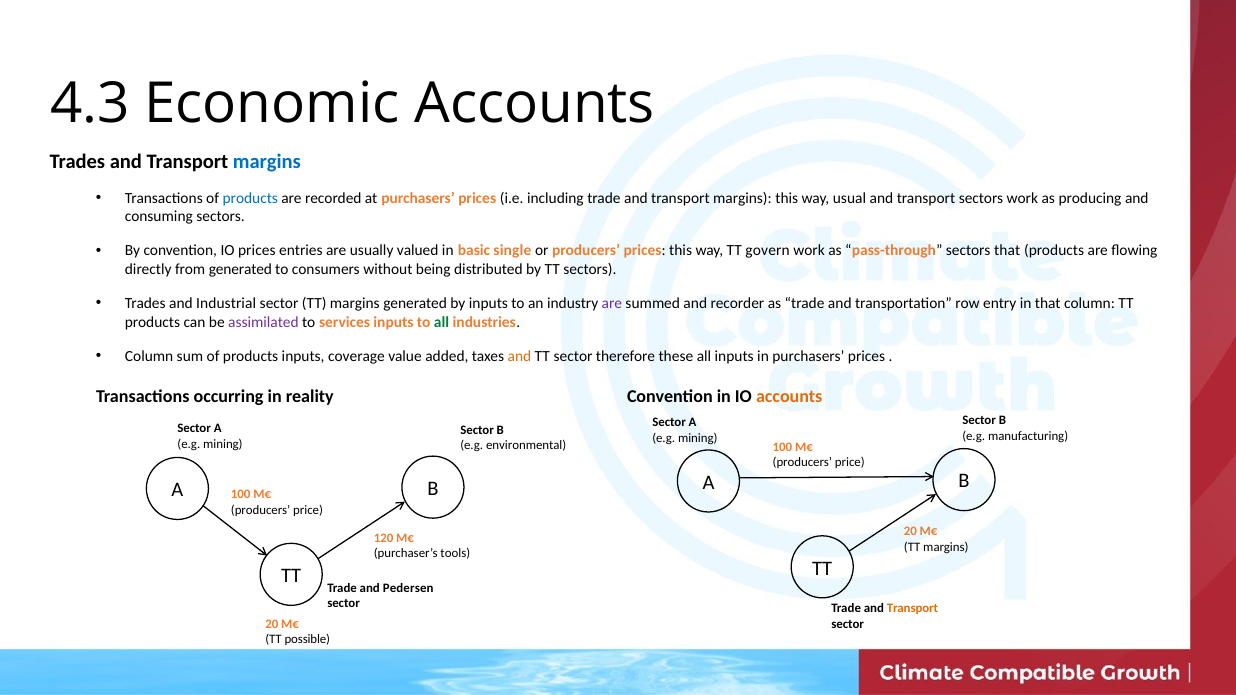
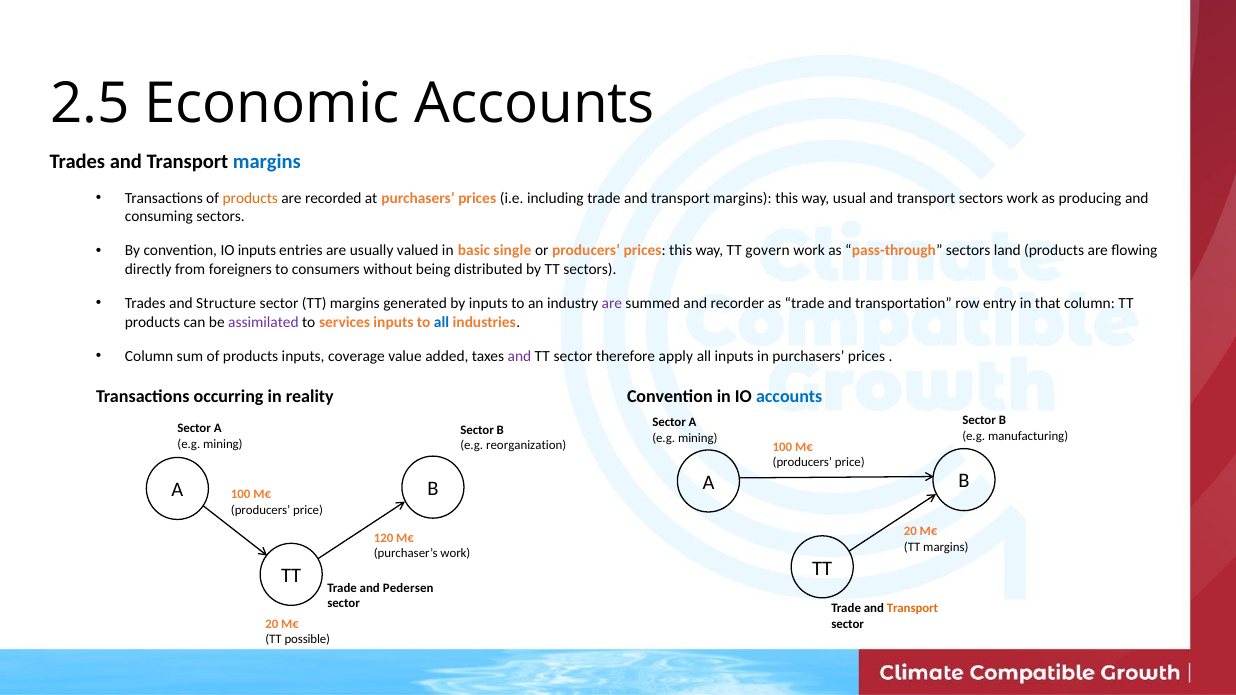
4.3: 4.3 -> 2.5 (90, 104)
products colour: blue -> orange (250, 198)
IO prices: prices -> inputs (257, 251)
sectors that: that -> land (1007, 251)
from generated: generated -> foreigners (240, 269)
Industrial: Industrial -> Structure (226, 304)
all colour: green -> blue (442, 322)
and colour: orange -> purple (520, 356)
these: these -> apply (676, 356)
accounts colour: orange -> blue (789, 397)
environmental: environmental -> reorganization (526, 446)
purchaser’s tools: tools -> work (455, 554)
